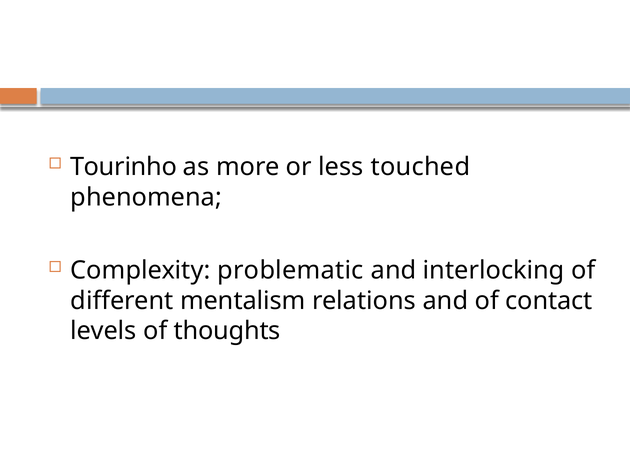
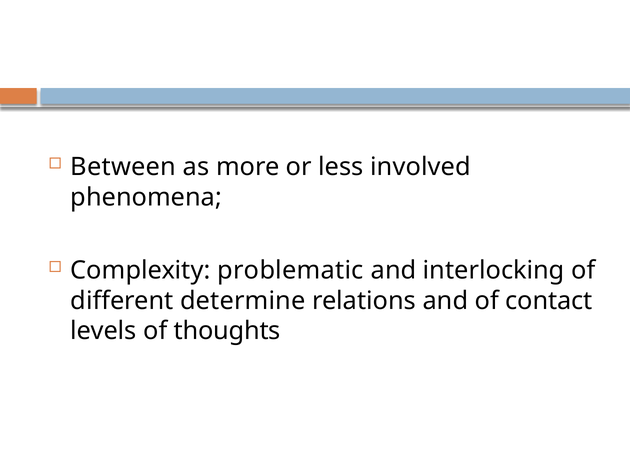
Tourinho: Tourinho -> Between (123, 167)
touched: touched -> involved (420, 167)
mentalism: mentalism -> determine (243, 301)
